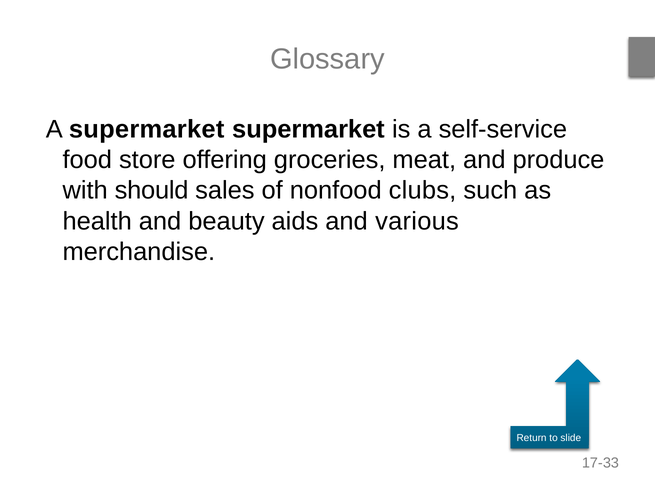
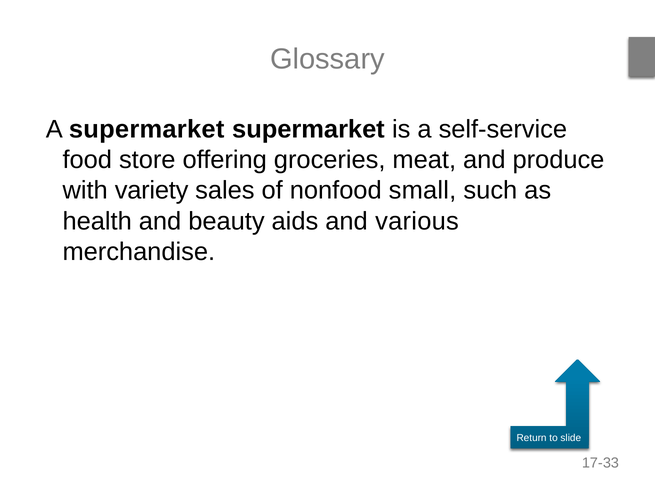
should: should -> variety (152, 191)
clubs: clubs -> small (422, 191)
